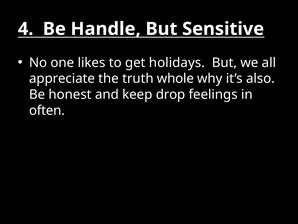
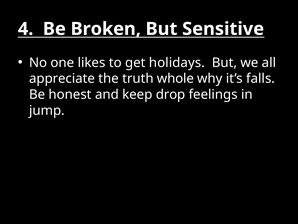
Handle: Handle -> Broken (106, 29)
also: also -> falls (261, 78)
often: often -> jump (47, 110)
